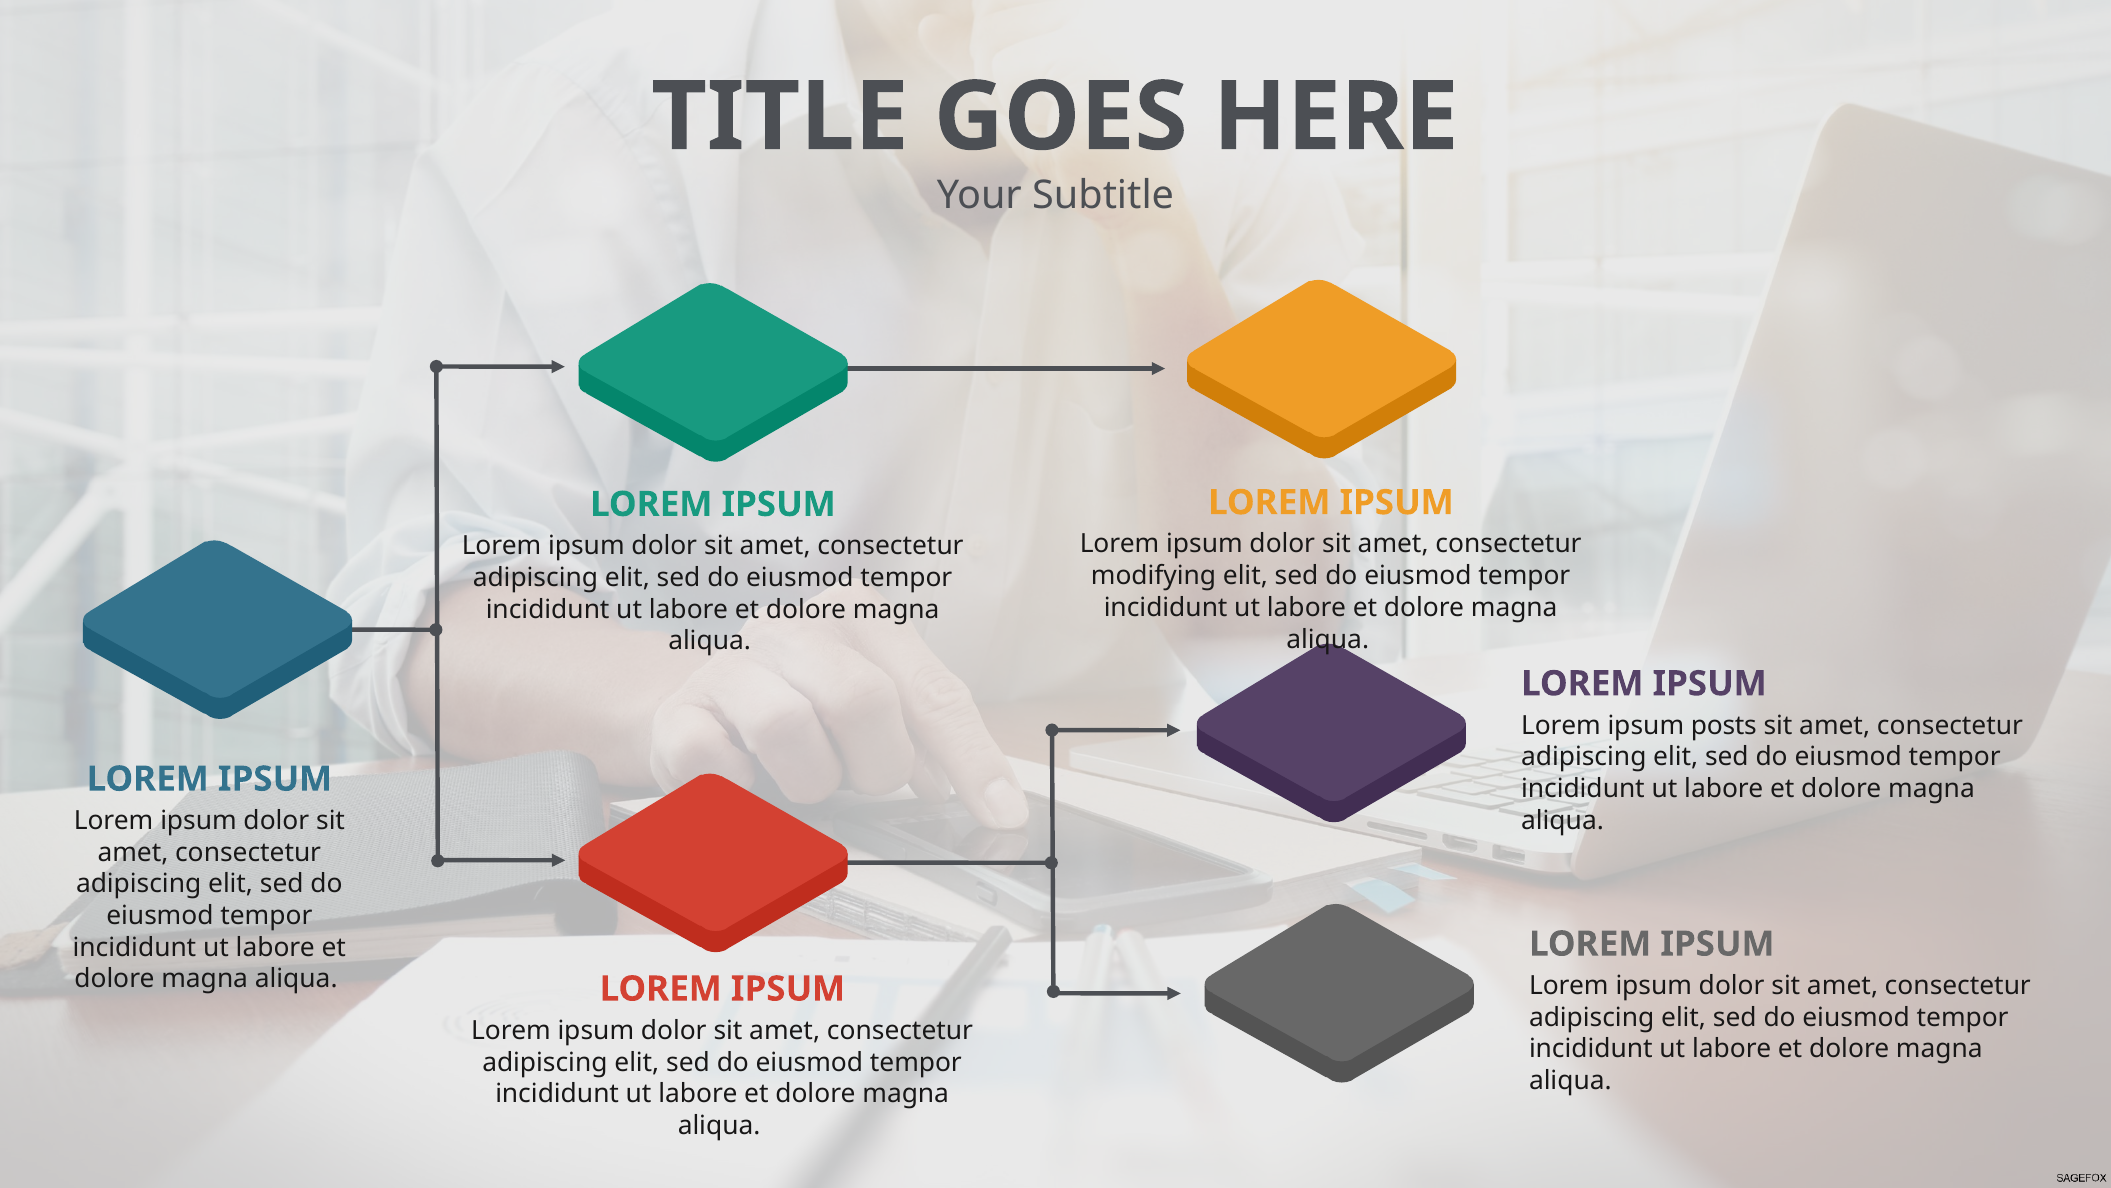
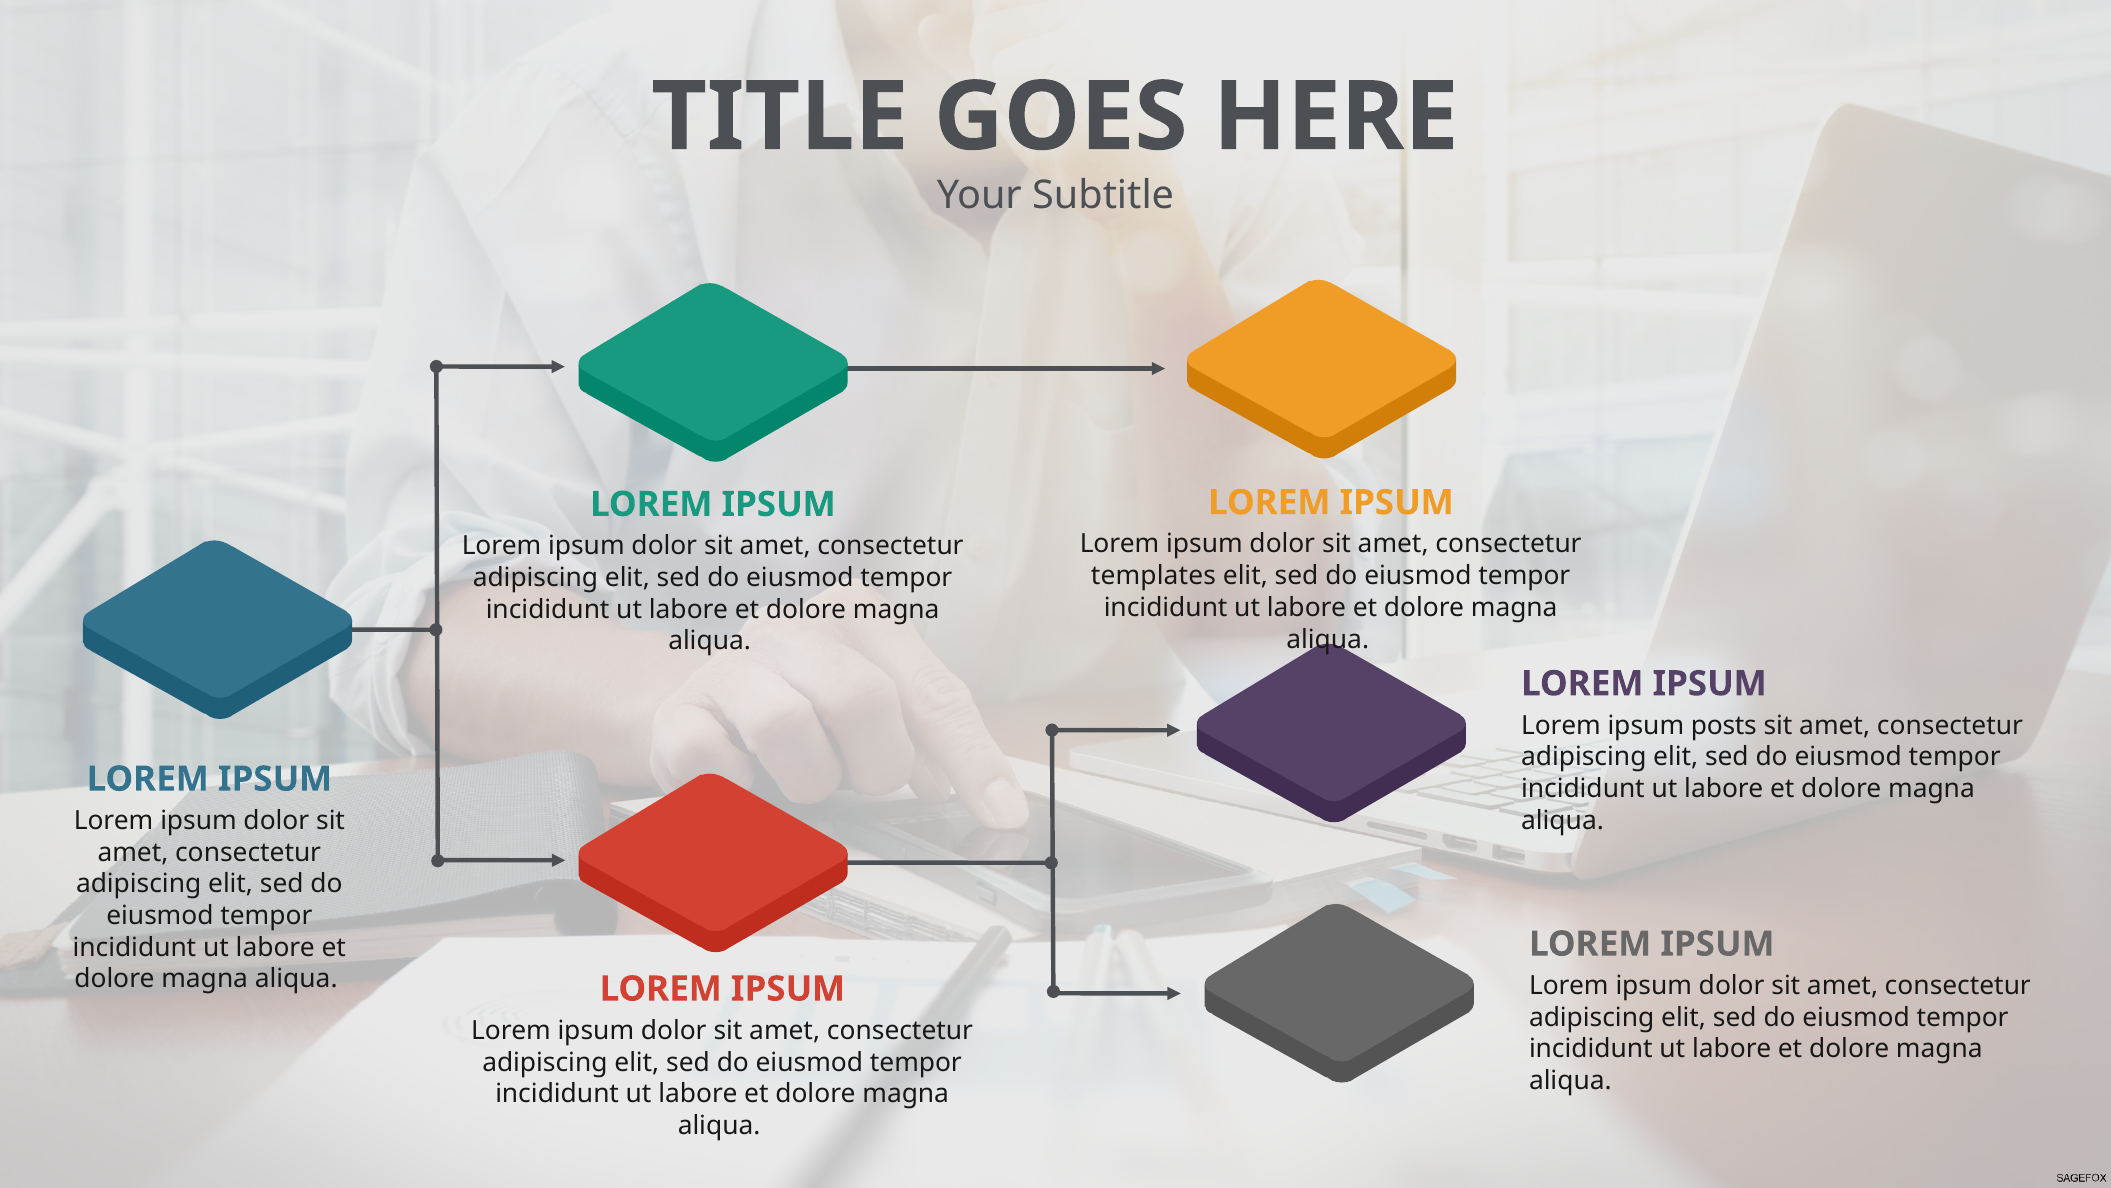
modifying: modifying -> templates (1153, 576)
